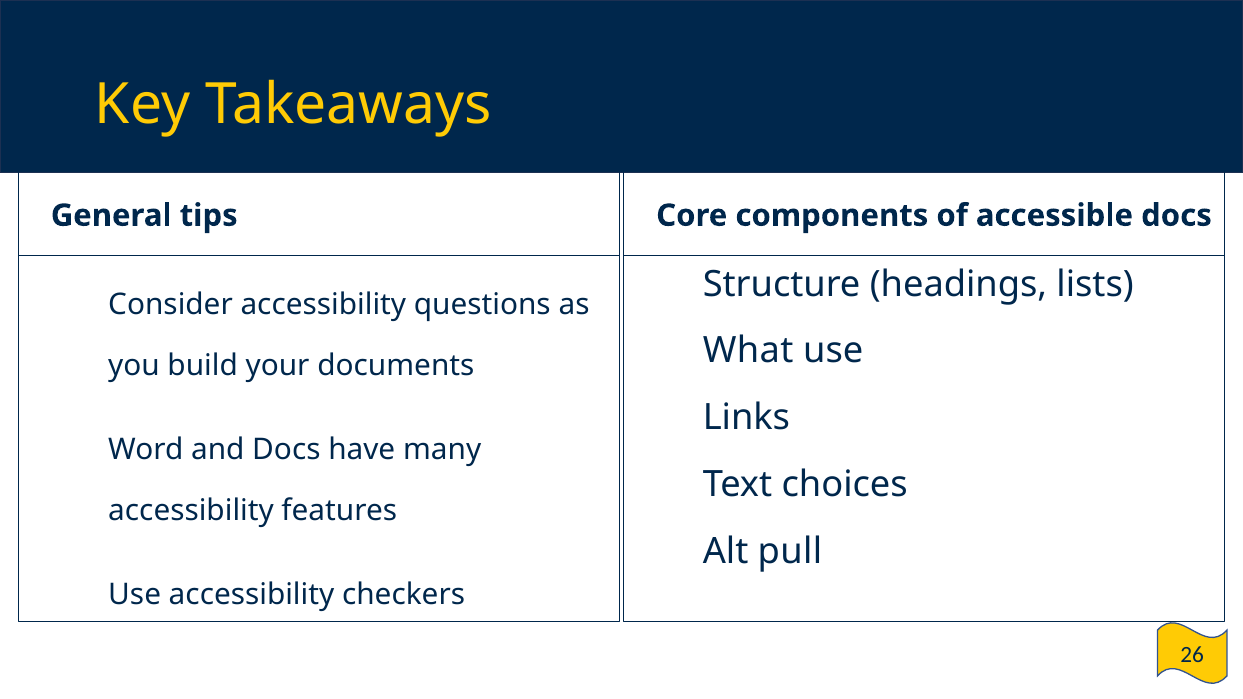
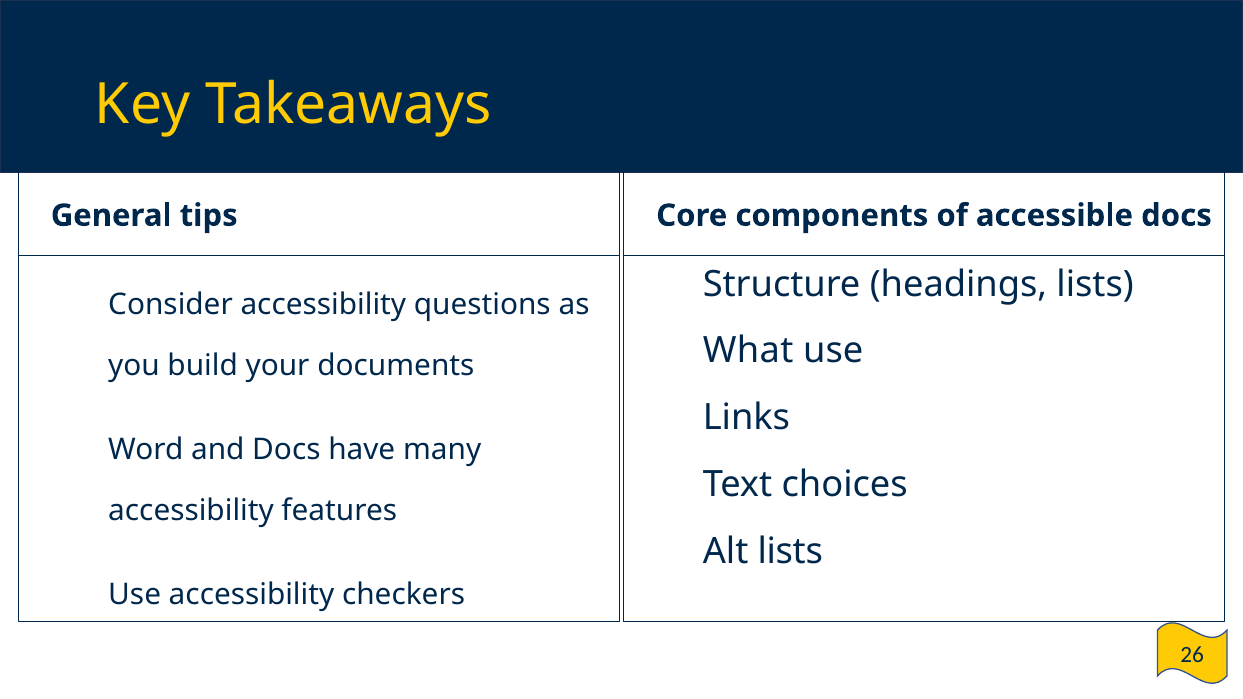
Alt pull: pull -> lists (790, 551)
